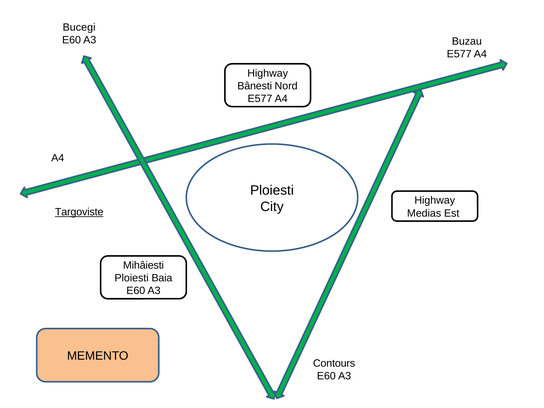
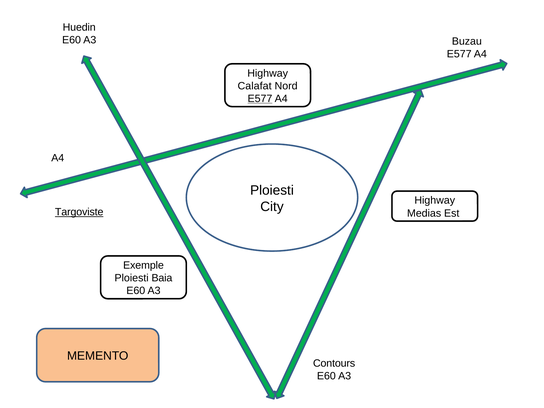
Bucegi: Bucegi -> Huedin (79, 27)
Bânesti: Bânesti -> Calafat (255, 86)
E577 underline: none -> present (260, 99)
Mihâiesti: Mihâiesti -> Exemple (143, 265)
